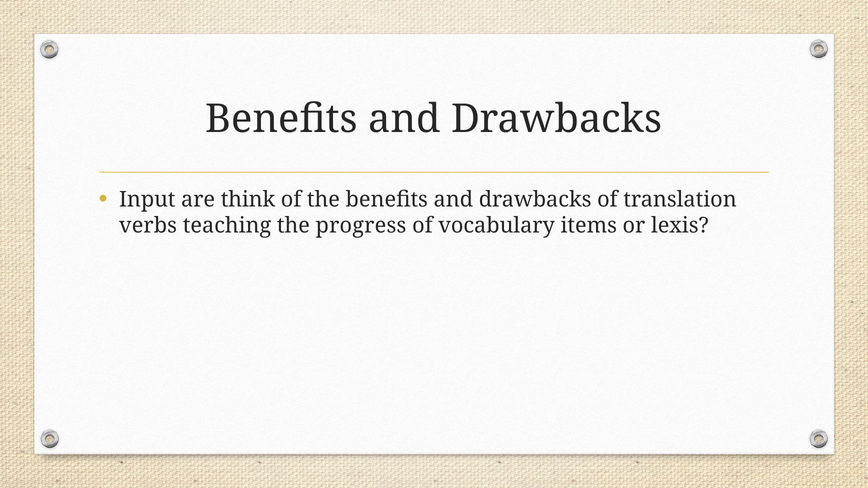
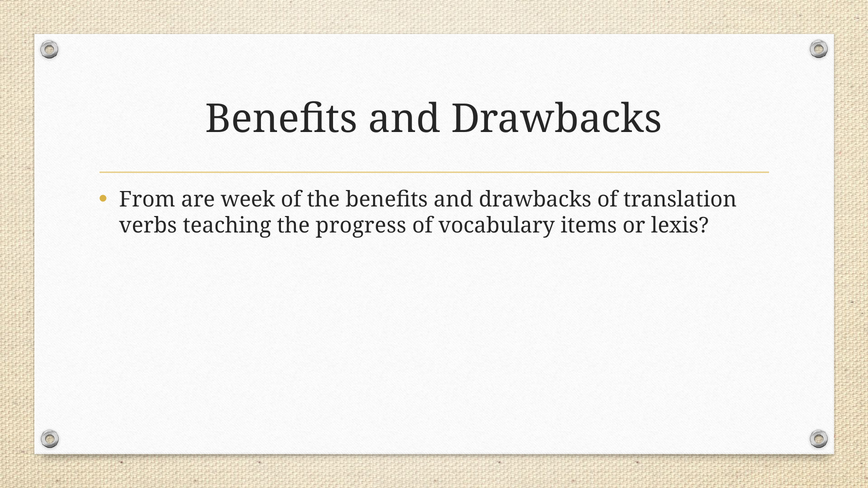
Input: Input -> From (147, 200)
think: think -> week (248, 200)
